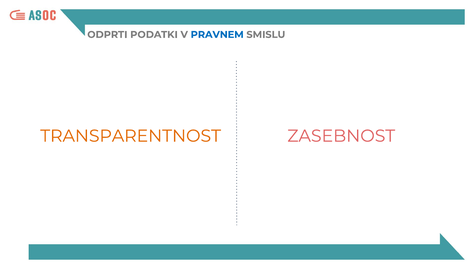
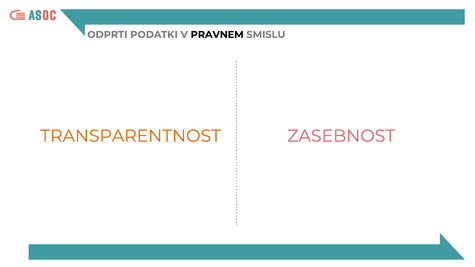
PRAVNEM colour: blue -> black (217, 35)
